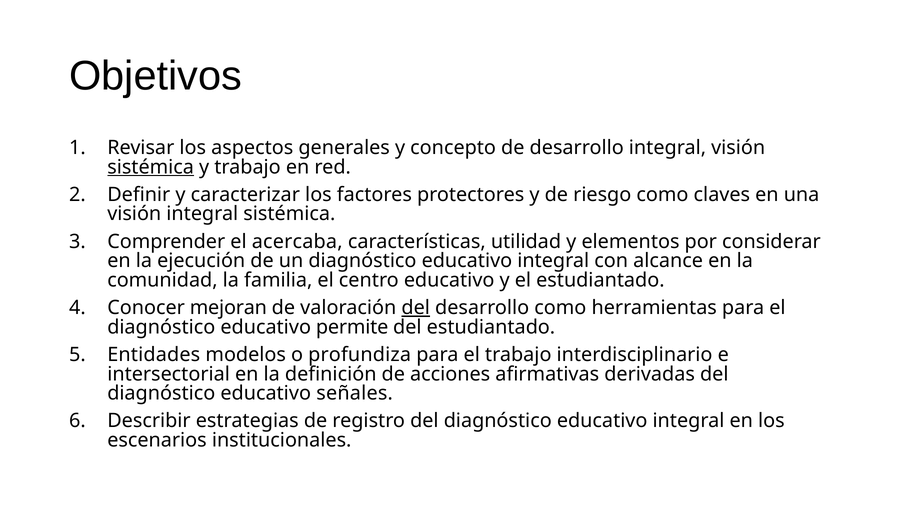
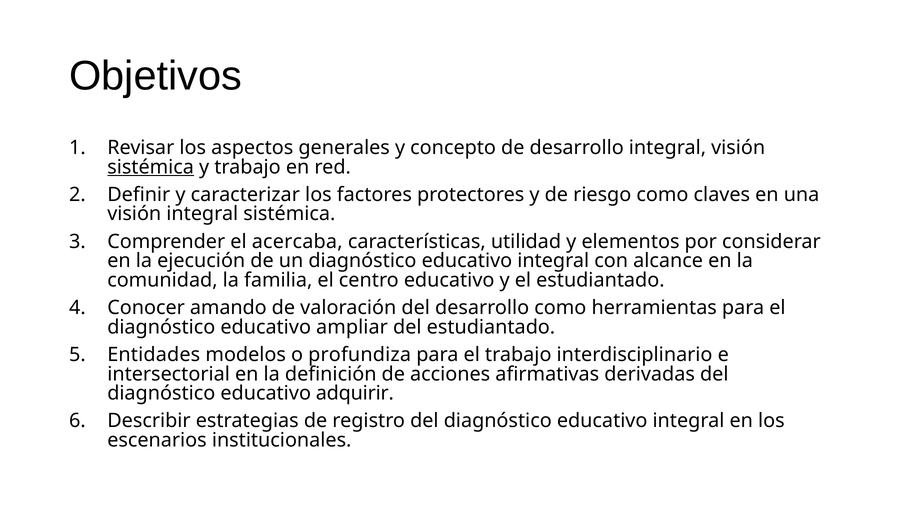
mejoran: mejoran -> amando (228, 308)
del underline: present -> none (416, 308)
permite: permite -> ampliar (352, 327)
señales: señales -> adquirir (355, 394)
